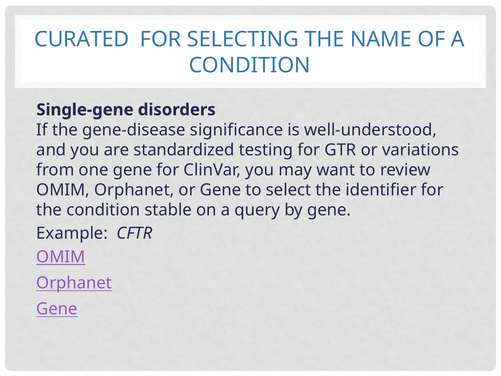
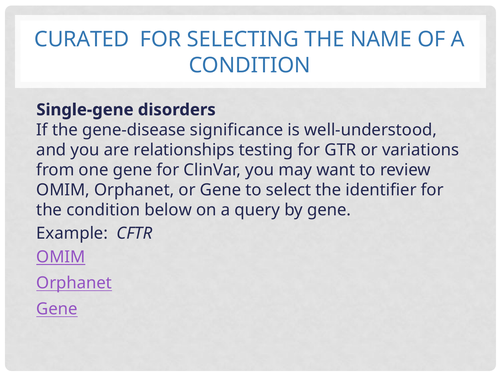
standardized: standardized -> relationships (184, 150)
stable: stable -> below (168, 210)
